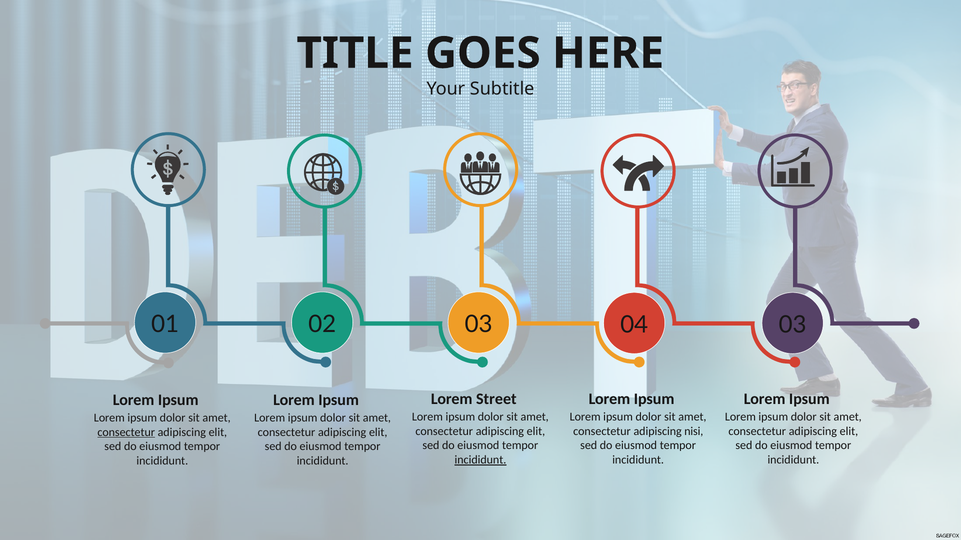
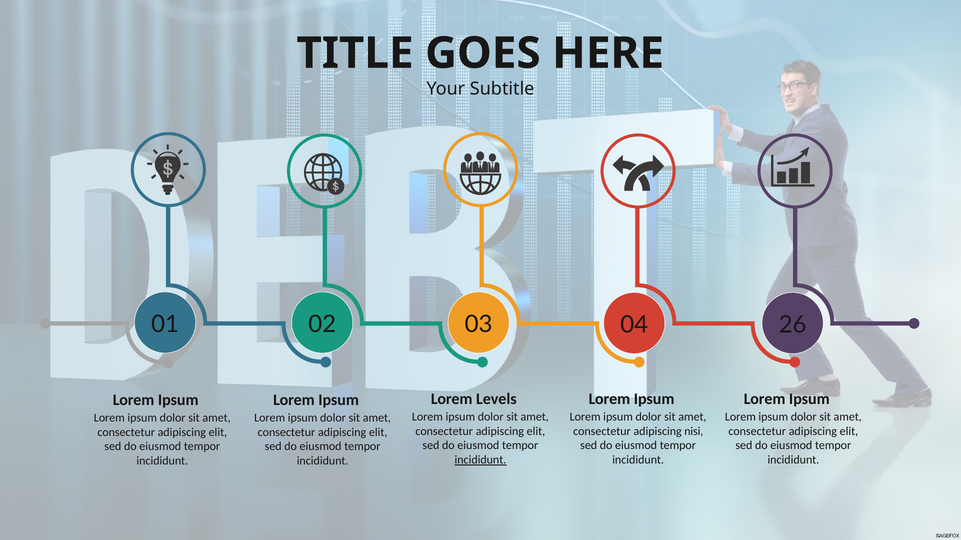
04 03: 03 -> 26 (793, 325)
Street: Street -> Levels (496, 400)
consectetur underline: present -> none (126, 433)
